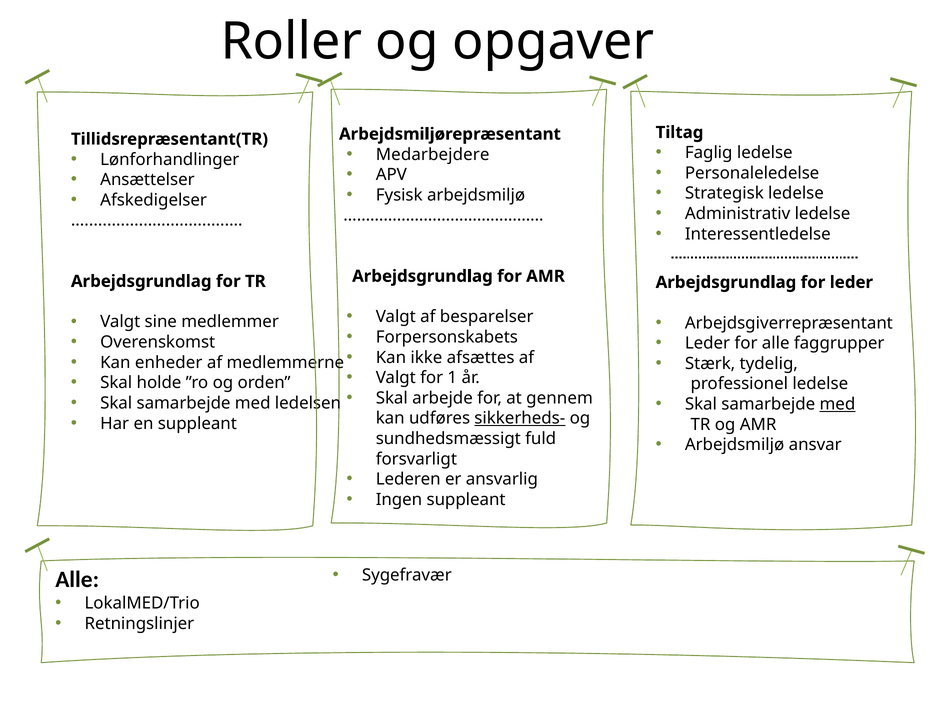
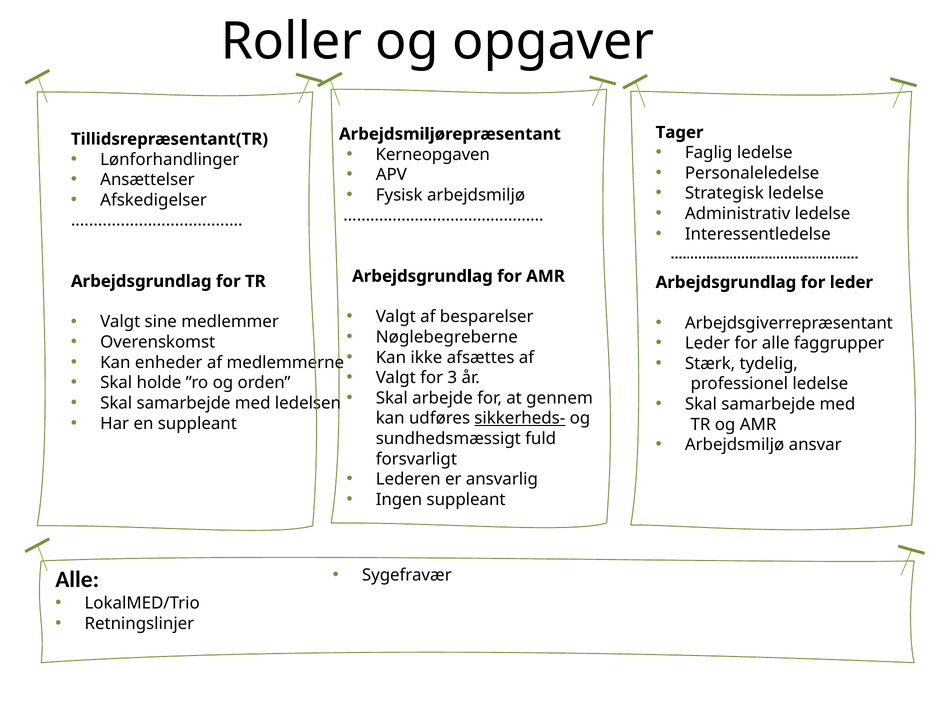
Tiltag: Tiltag -> Tager (680, 133)
Medarbejdere: Medarbejdere -> Kerneopgaven (433, 155)
Forpersonskabets: Forpersonskabets -> Nøglebegreberne (447, 338)
1: 1 -> 3 (452, 378)
med underline: present -> none (837, 405)
